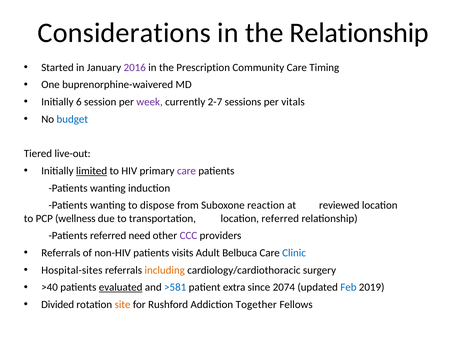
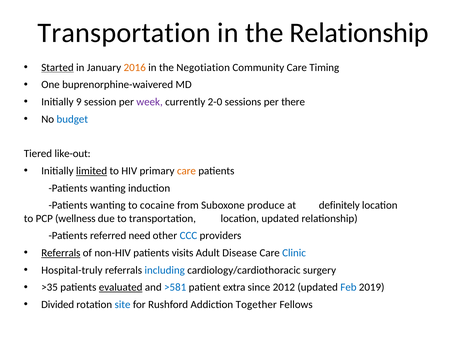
Considerations: Considerations -> Transportation (124, 33)
Started underline: none -> present (57, 68)
2016 colour: purple -> orange (135, 68)
Prescription: Prescription -> Negotiation (203, 68)
6: 6 -> 9 (79, 102)
2-7: 2-7 -> 2-0 (215, 102)
vitals: vitals -> there (293, 102)
live-out: live-out -> like-out (73, 154)
care colour: purple -> orange (186, 171)
dispose: dispose -> cocaine (157, 205)
reaction: reaction -> produce (266, 205)
reviewed: reviewed -> definitely (339, 205)
location referred: referred -> updated (280, 219)
CCC colour: purple -> blue (188, 236)
Referrals underline: none -> present (61, 253)
Belbuca: Belbuca -> Disease (240, 253)
Hospital-sites: Hospital-sites -> Hospital-truly (72, 270)
including colour: orange -> blue (165, 270)
>40: >40 -> >35 (50, 288)
2074: 2074 -> 2012 (284, 288)
site colour: orange -> blue (123, 305)
